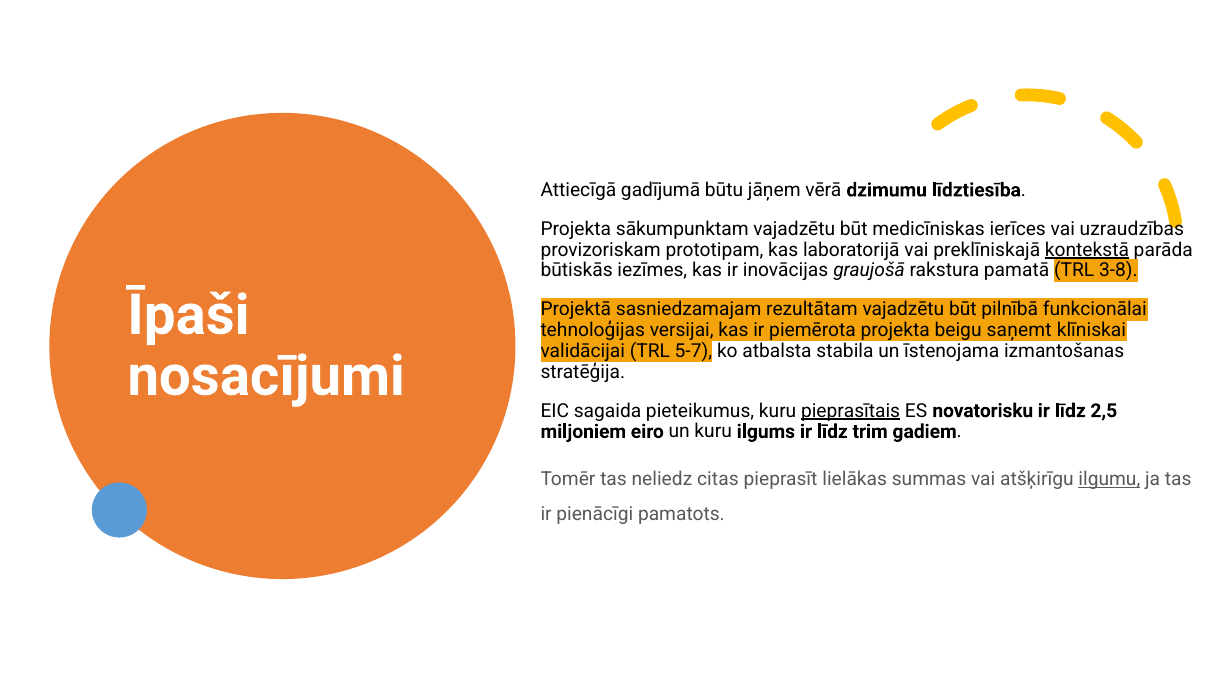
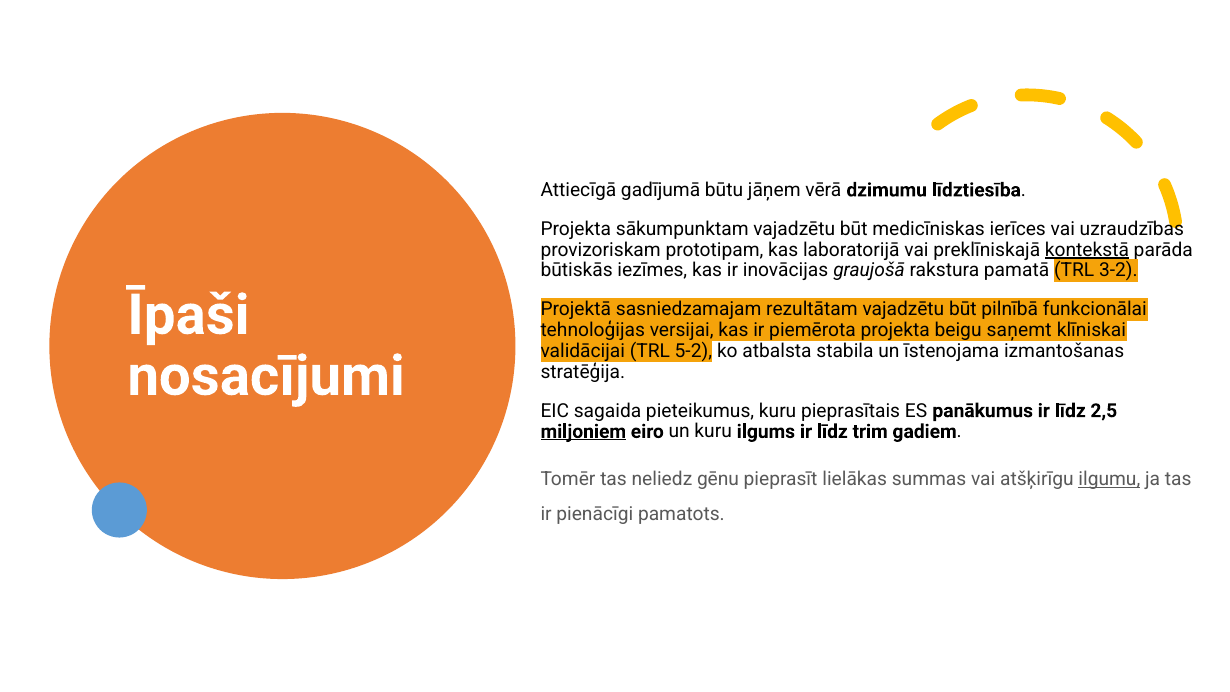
3-8: 3-8 -> 3-2 (1118, 271)
5-7: 5-7 -> 5-2 (693, 351)
pieprasītais underline: present -> none (851, 411)
novatorisku: novatorisku -> panākumus (983, 411)
miljoniem underline: none -> present (583, 431)
citas: citas -> gēnu (718, 479)
